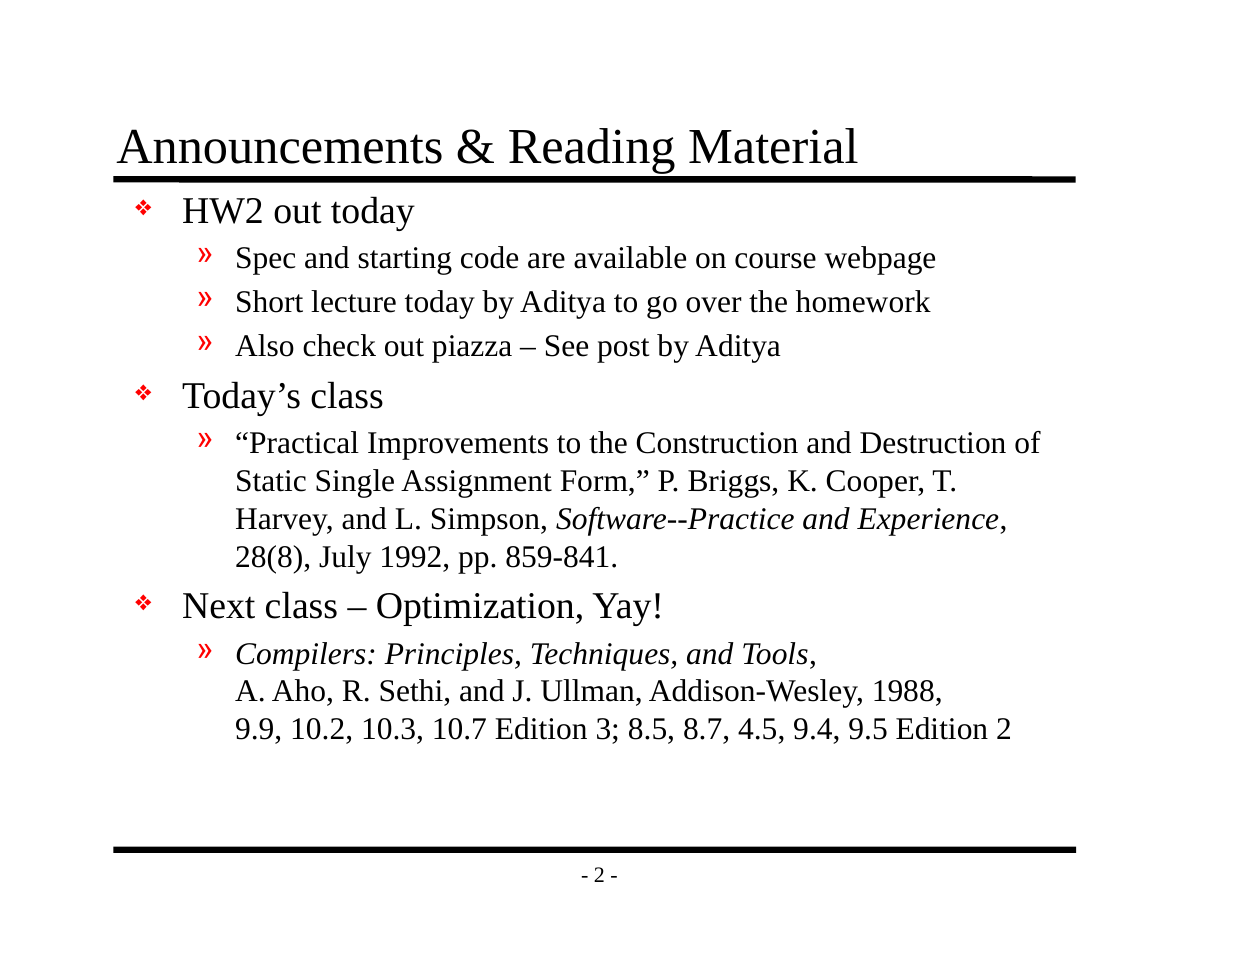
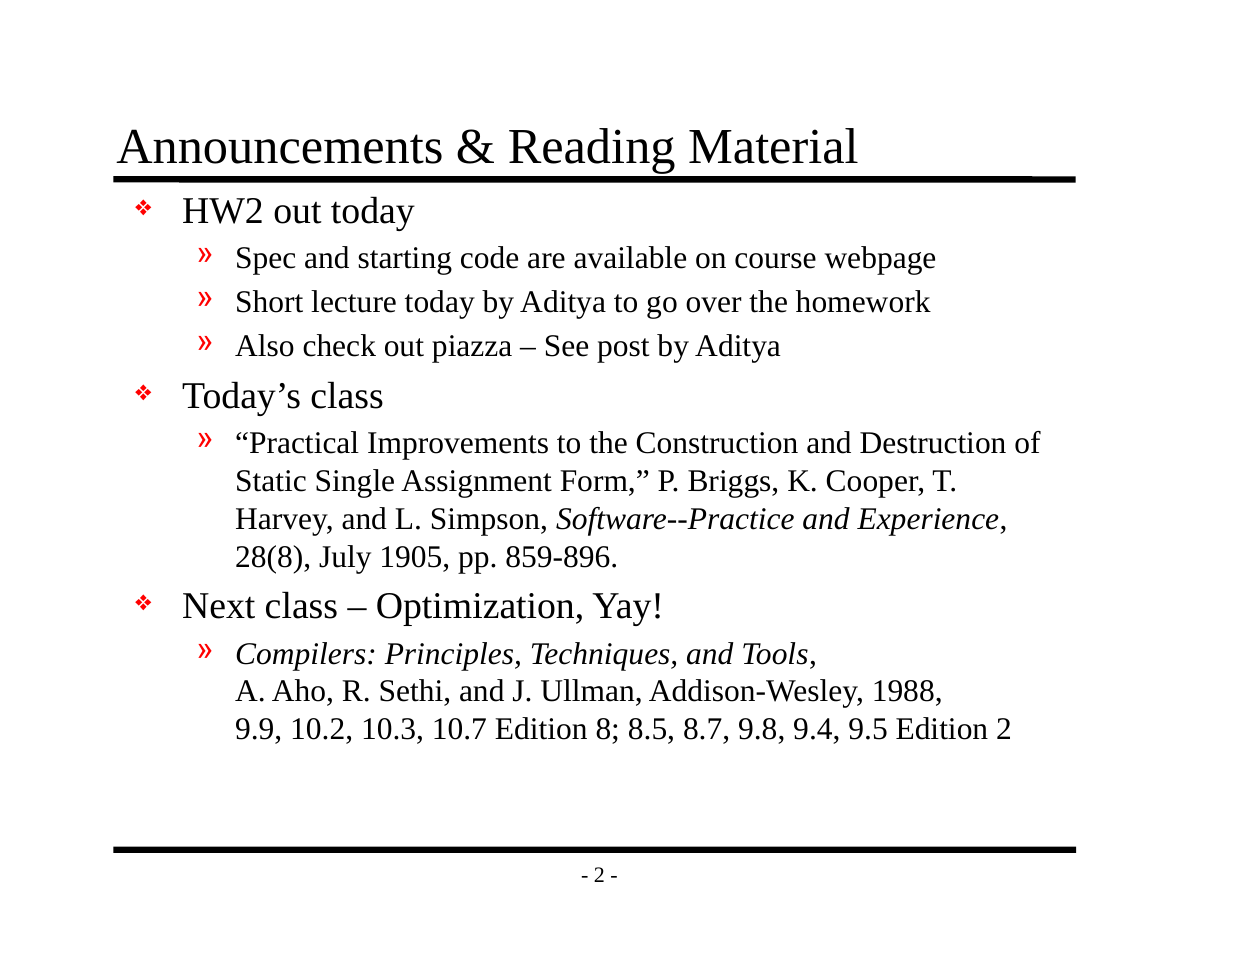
1992: 1992 -> 1905 (415, 557)
859-841: 859-841 -> 859-896 (562, 557)
3: 3 -> 8 (608, 729)
4.5: 4.5 -> 9.8 (762, 729)
